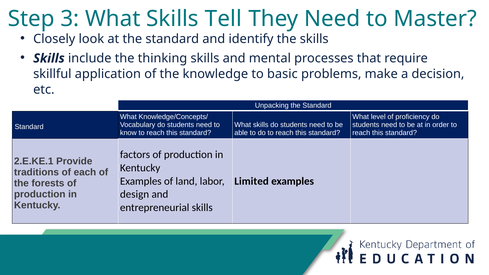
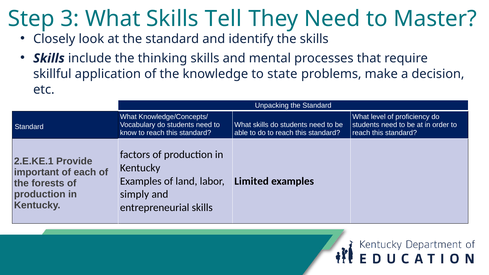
basic: basic -> state (282, 74)
traditions: traditions -> important (37, 172)
design: design -> simply (135, 194)
